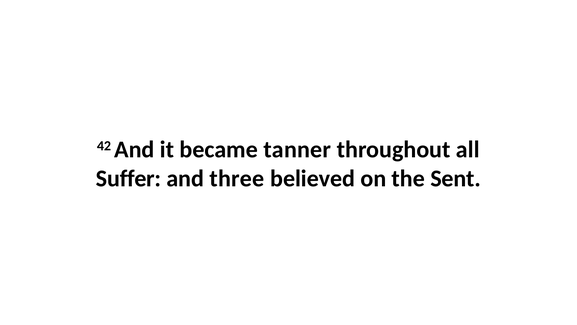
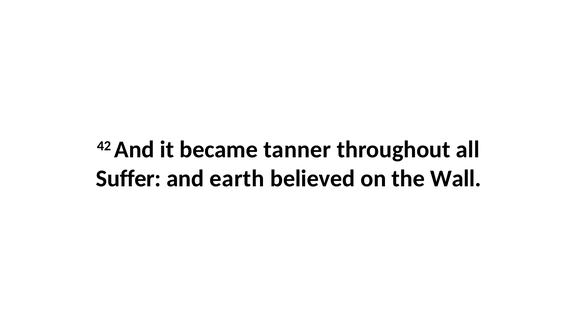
three: three -> earth (237, 178)
Sent: Sent -> Wall (456, 178)
